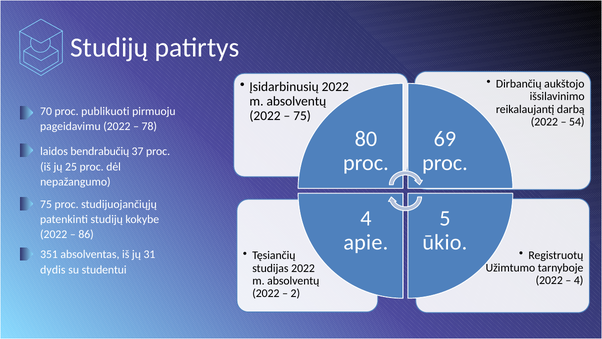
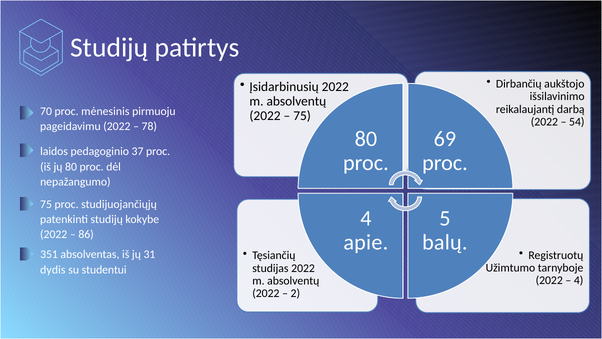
publikuoti: publikuoti -> mėnesinis (105, 111)
bendrabučių: bendrabučių -> pedagoginio (100, 151)
jų 25: 25 -> 80 (71, 167)
ūkio: ūkio -> balų (445, 242)
